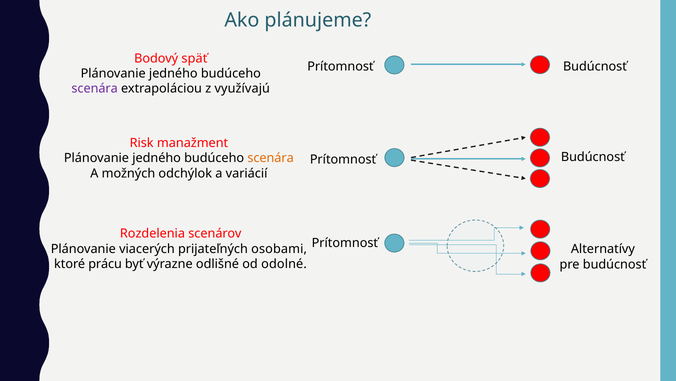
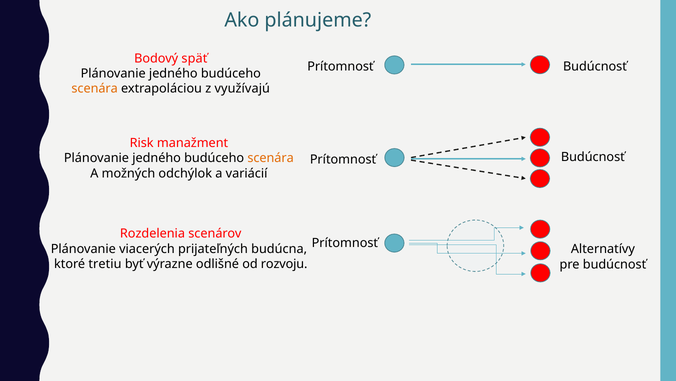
scenára colour: purple -> orange (95, 89)
osobami: osobami -> budúcna (279, 248)
prácu: prácu -> tretiu (105, 264)
odolné: odolné -> rozvoju (284, 264)
